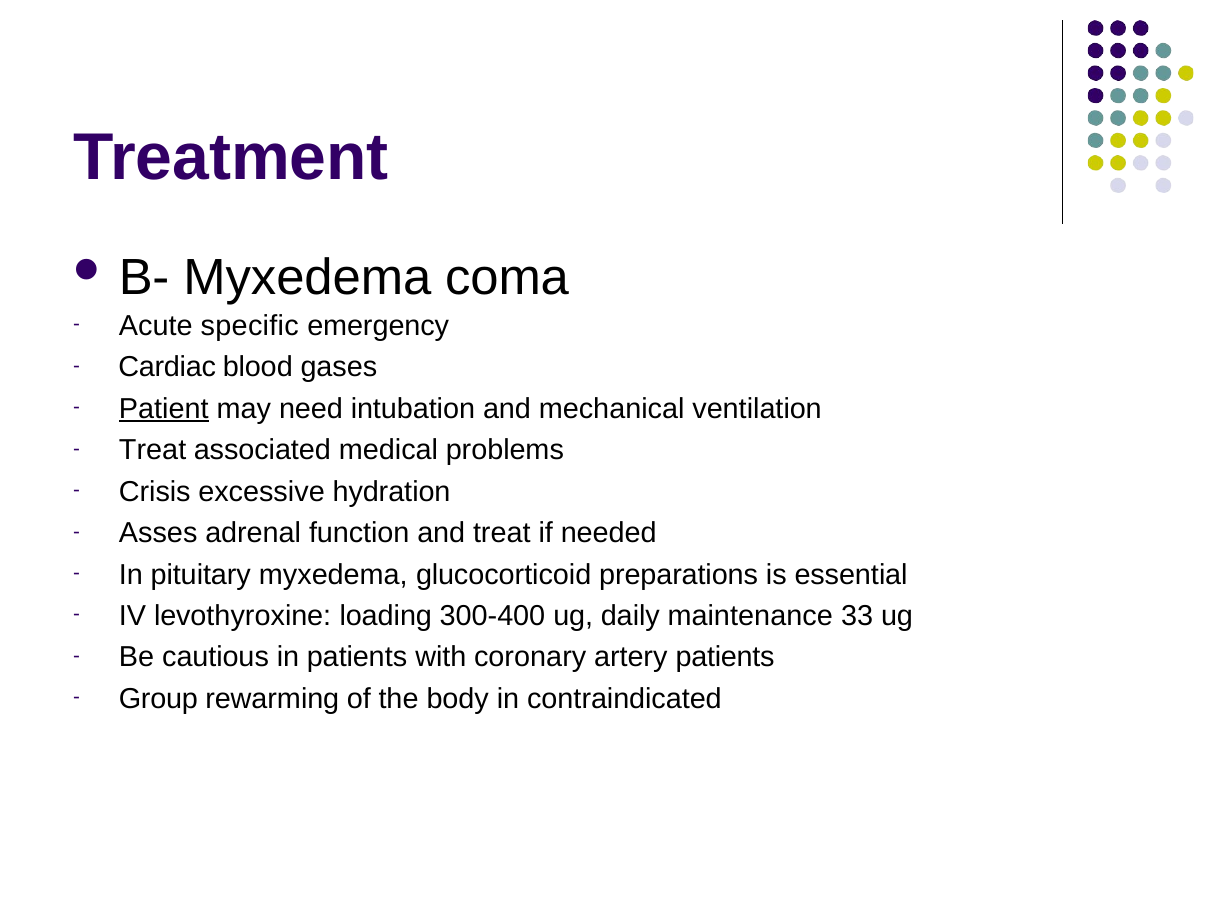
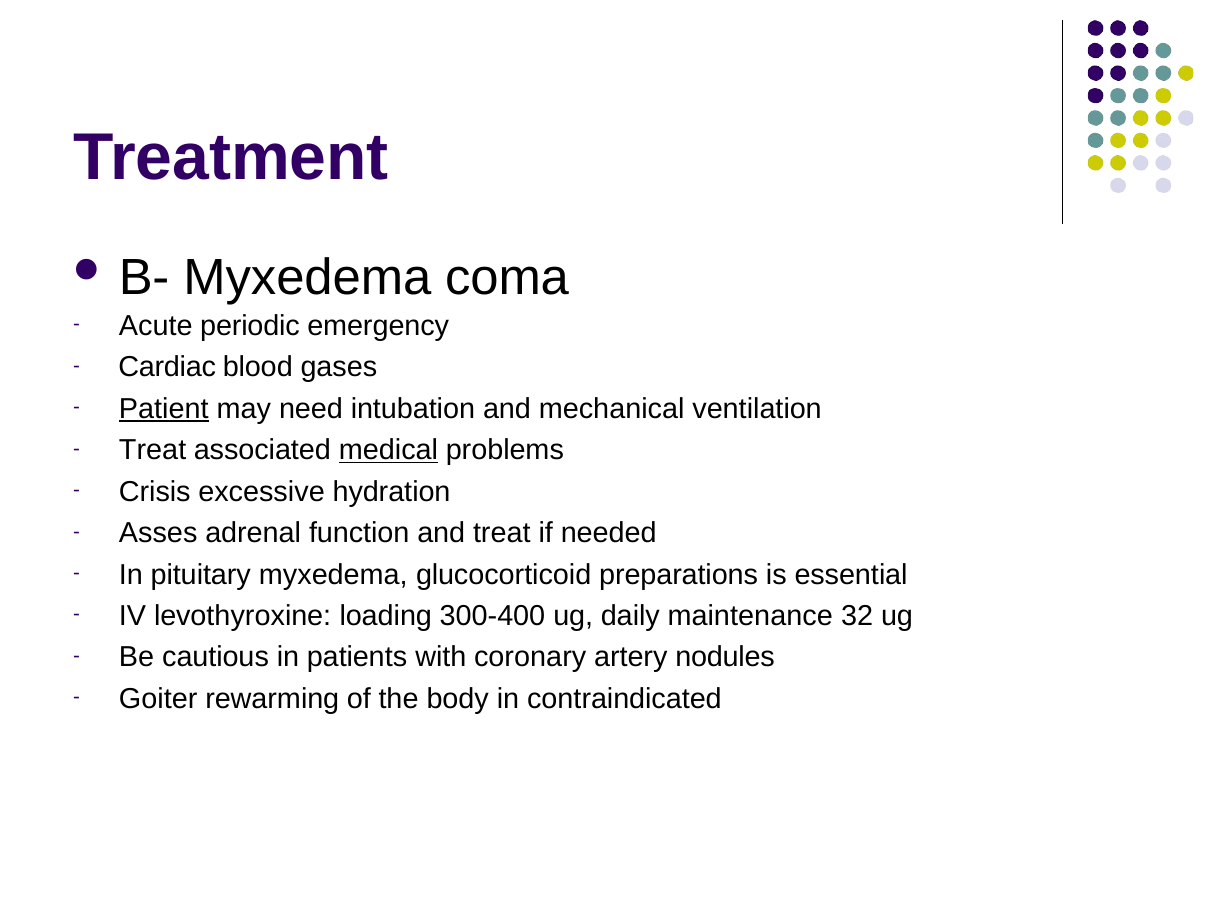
specific: specific -> periodic (250, 326)
medical underline: none -> present (388, 450)
33: 33 -> 32 (857, 616)
artery patients: patients -> nodules (725, 657)
Group: Group -> Goiter (158, 699)
